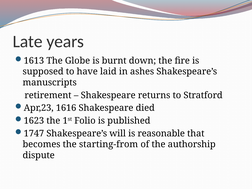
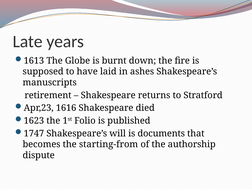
reasonable: reasonable -> documents (161, 133)
